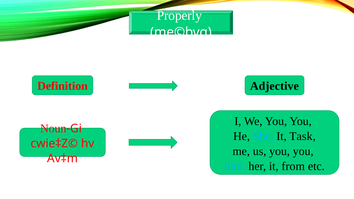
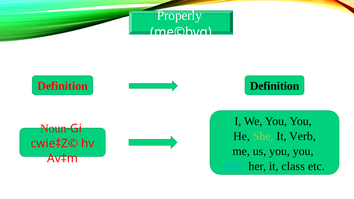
Adjective: Adjective -> Definition (275, 86)
She colour: light blue -> light green (263, 136)
Task: Task -> Verb (303, 136)
from: from -> class (293, 166)
